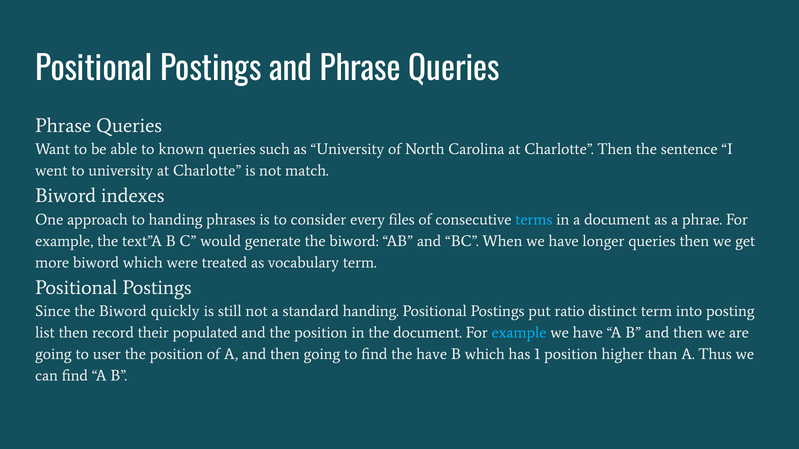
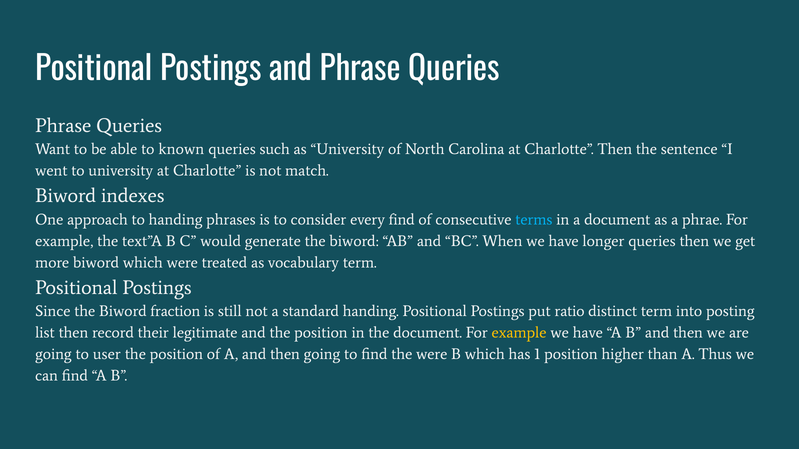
every files: files -> find (402, 220)
quickly: quickly -> fraction (175, 312)
populated: populated -> legitimate (205, 333)
example colour: light blue -> yellow (519, 333)
the have: have -> were (432, 354)
